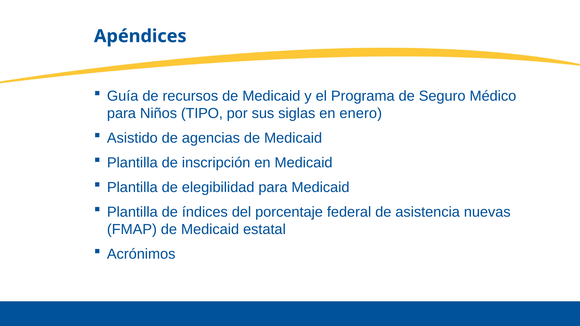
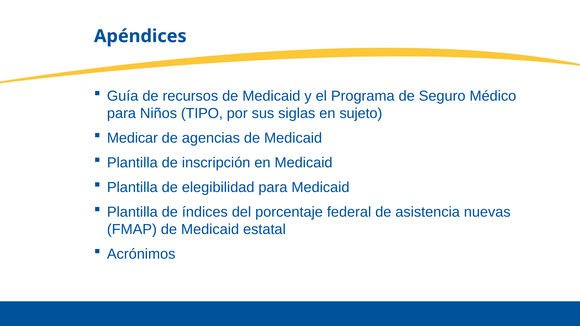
enero: enero -> sujeto (361, 114)
Asistido: Asistido -> Medicar (132, 138)
